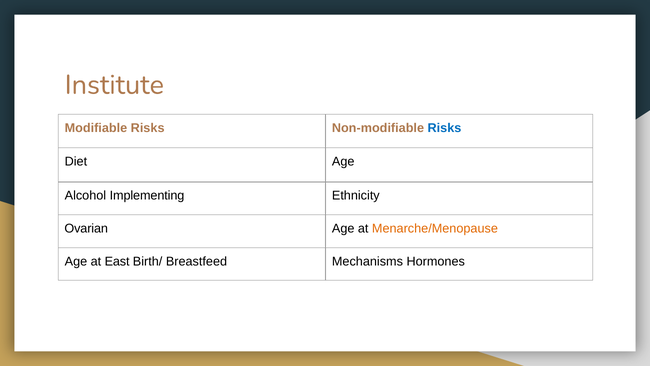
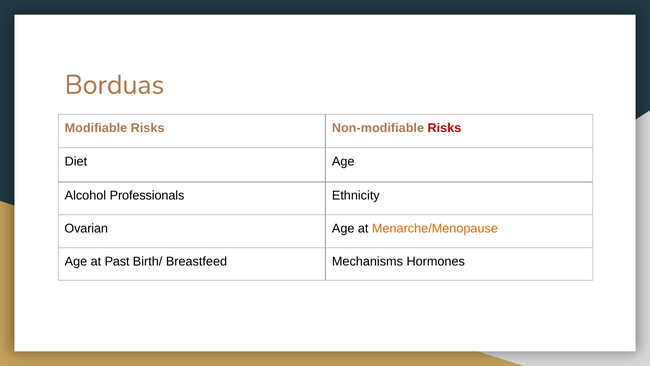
Institute: Institute -> Borduas (114, 85)
Risks colour: blue -> red (444, 128)
Implementing: Implementing -> Professionals (147, 196)
East: East -> Past (117, 261)
